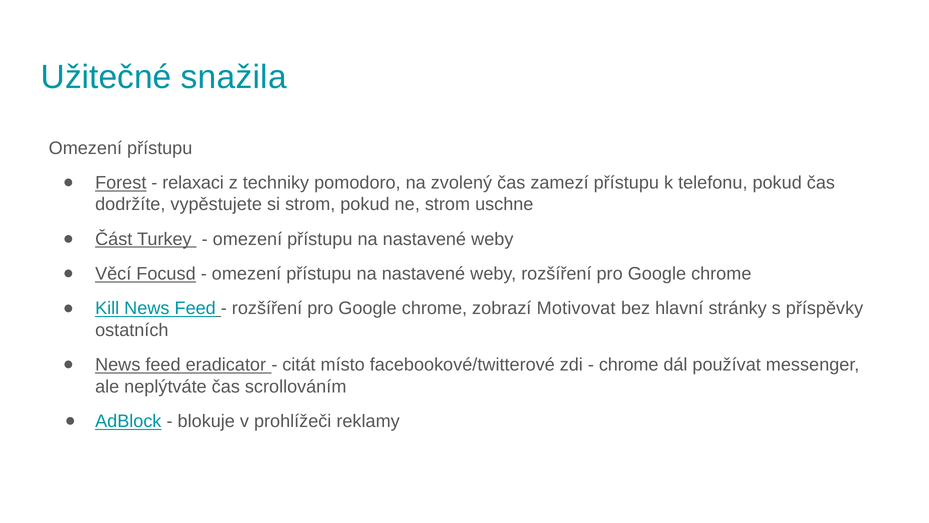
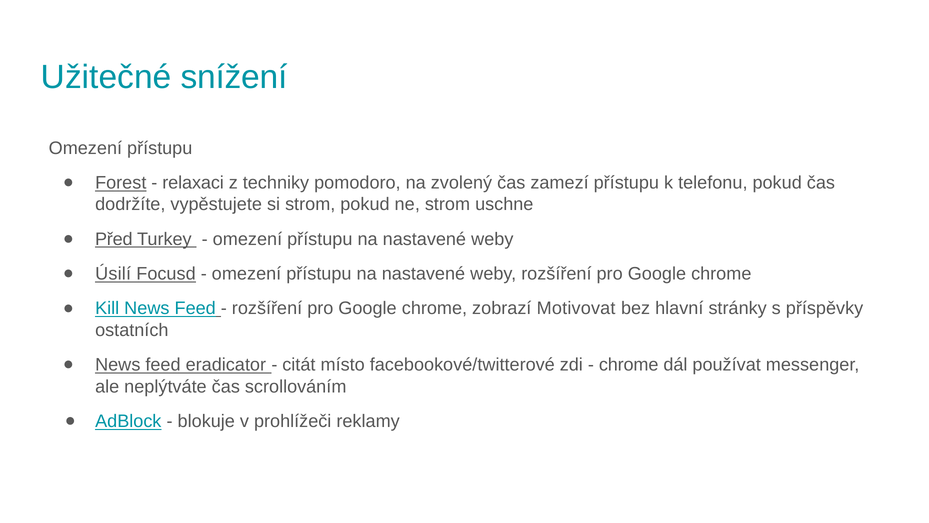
snažila: snažila -> snížení (234, 77)
Část: Část -> Před (114, 239)
Věcí: Věcí -> Úsilí (113, 274)
